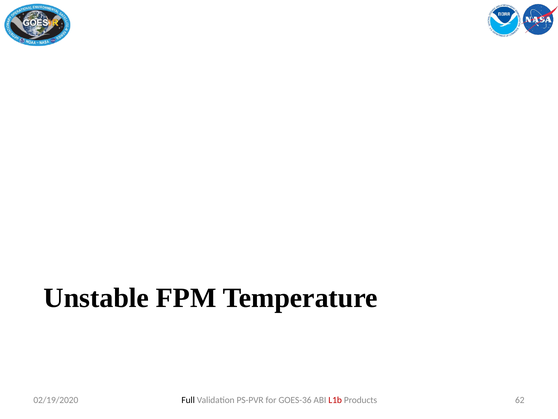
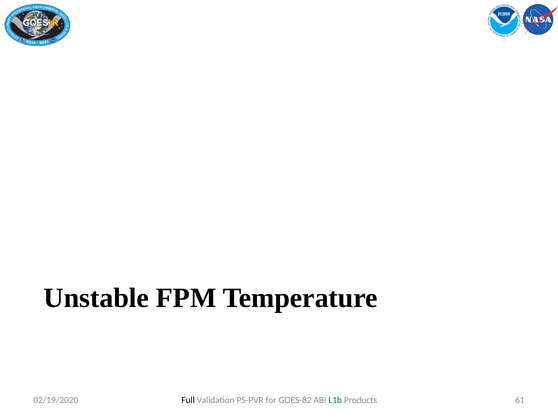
GOES-36: GOES-36 -> GOES-82 (295, 400)
L1b colour: red -> green (335, 400)
62: 62 -> 61 (520, 400)
